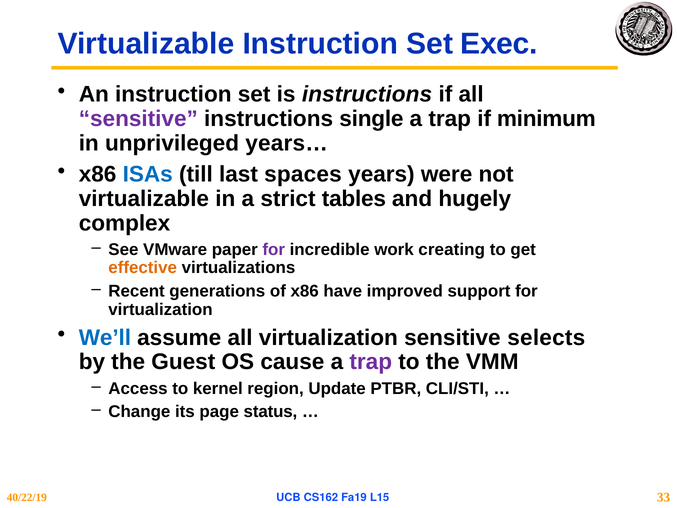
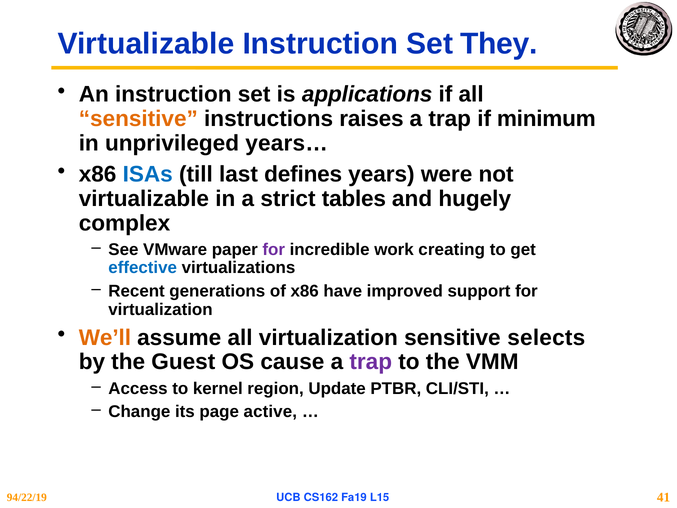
Exec: Exec -> They (499, 44)
is instructions: instructions -> applications (367, 94)
sensitive colour: purple -> orange (138, 119)
single: single -> raises (371, 119)
spaces: spaces -> defines (303, 174)
effective colour: orange -> blue (143, 268)
We’ll colour: blue -> orange (105, 337)
status: status -> active (270, 412)
40/22/19: 40/22/19 -> 94/22/19 (27, 497)
33: 33 -> 41 (664, 497)
